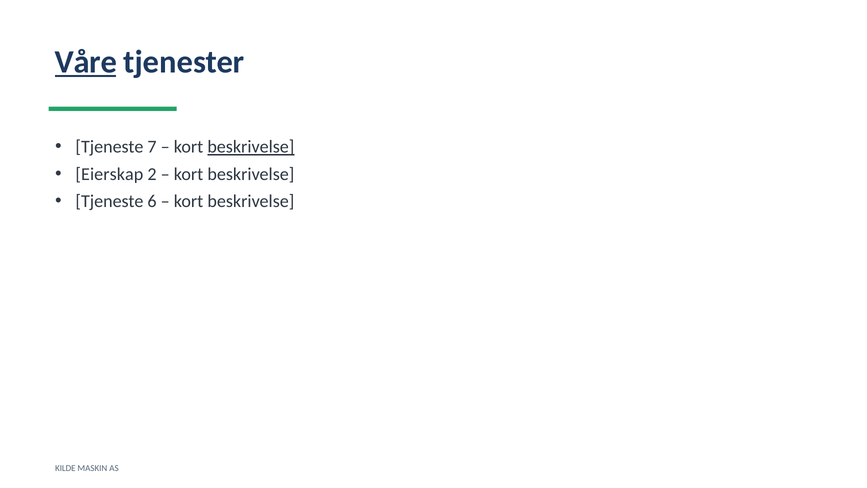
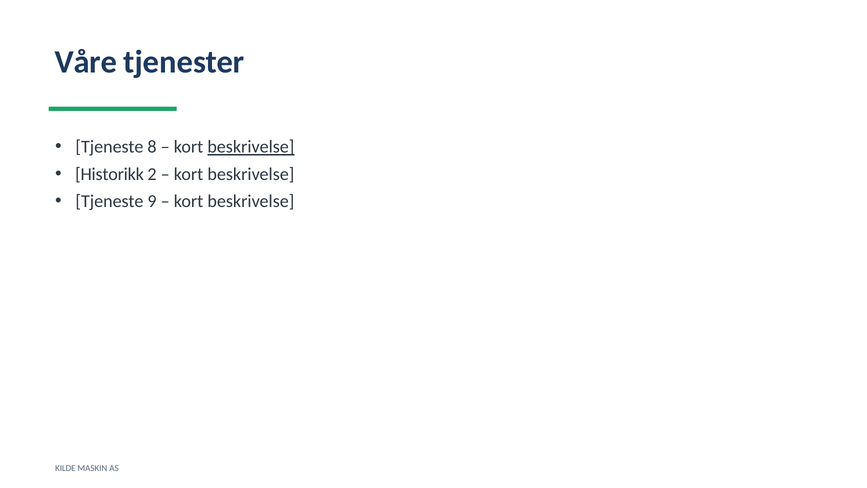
Våre underline: present -> none (86, 62)
7: 7 -> 8 (152, 147)
Eierskap: Eierskap -> Historikk (110, 174)
6: 6 -> 9 (152, 201)
